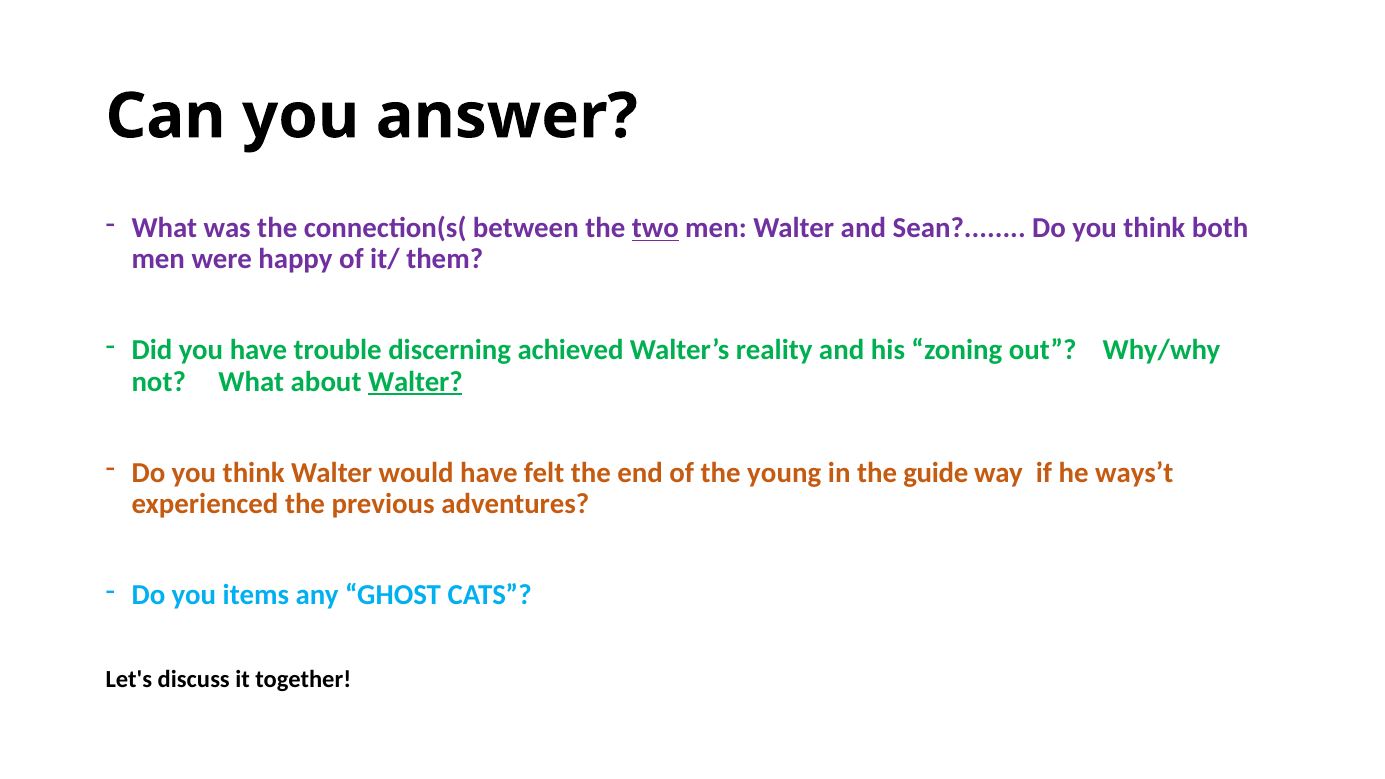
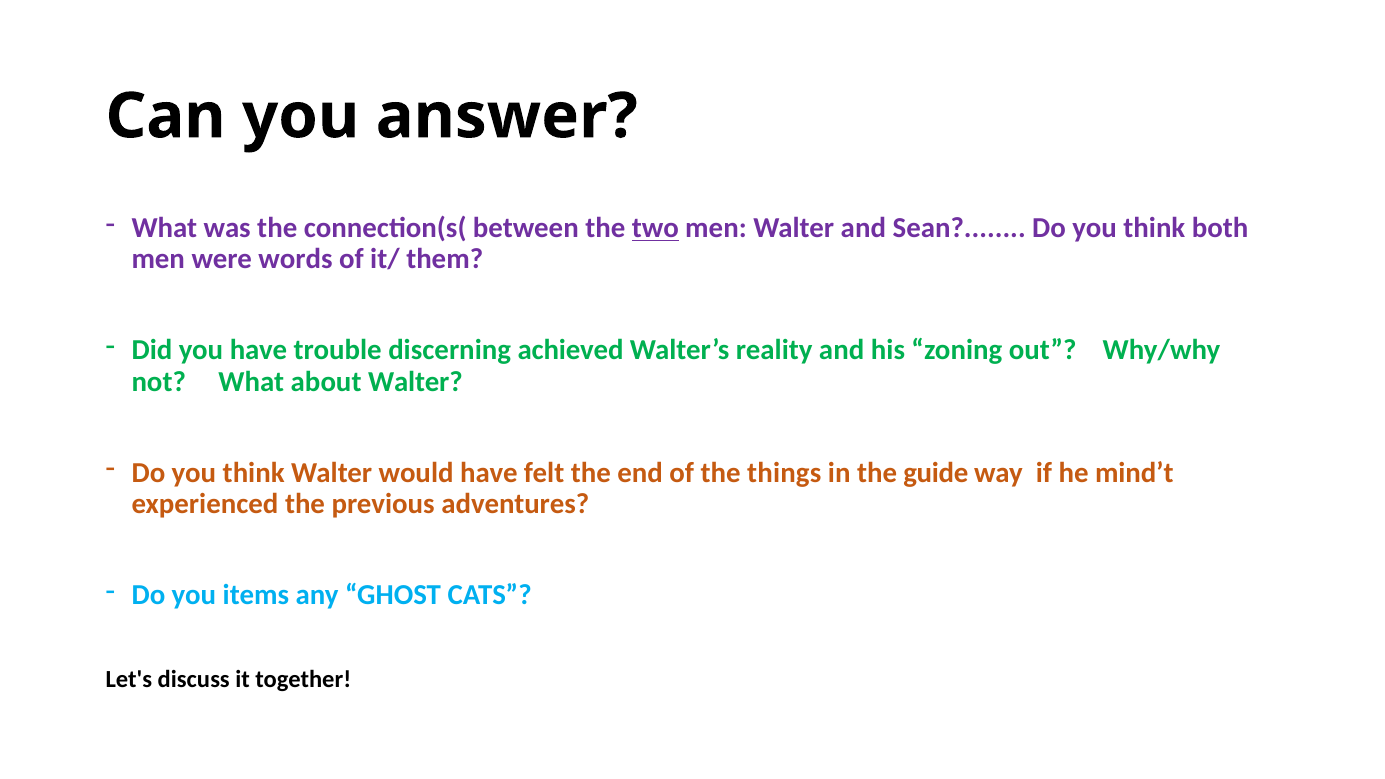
happy: happy -> words (296, 259)
Walter underline: present -> none (415, 382)
young: young -> things (784, 473)
ways’t: ways’t -> mind’t (1134, 473)
